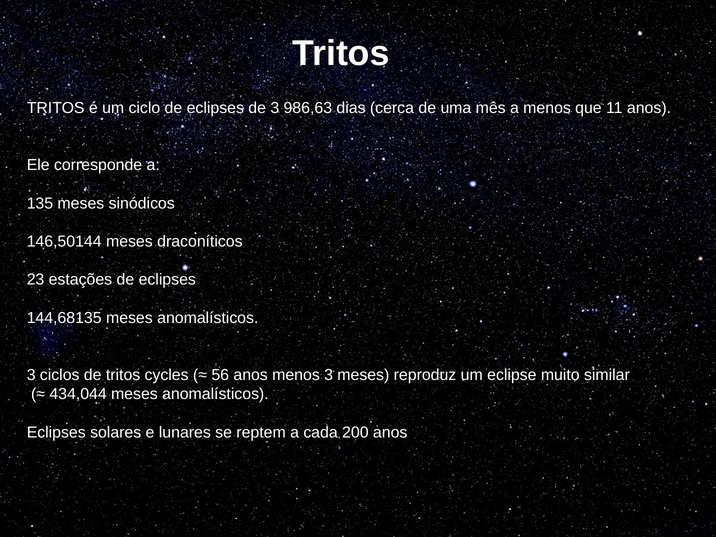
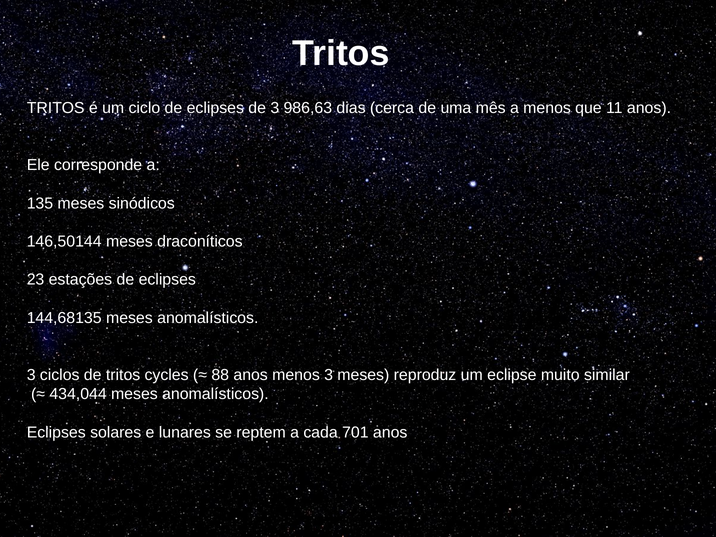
56: 56 -> 88 (220, 375)
200: 200 -> 701 (355, 432)
